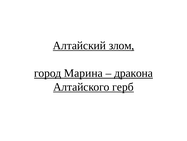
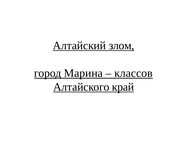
дракона: дракона -> классов (133, 73)
герб: герб -> край (123, 87)
